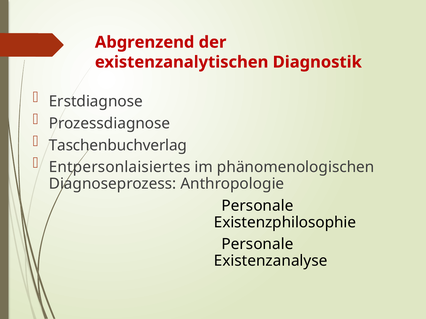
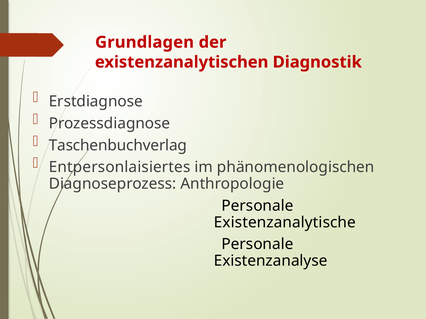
Abgrenzend: Abgrenzend -> Grundlagen (145, 42)
Existenzphilosophie: Existenzphilosophie -> Existenzanalytische (285, 223)
